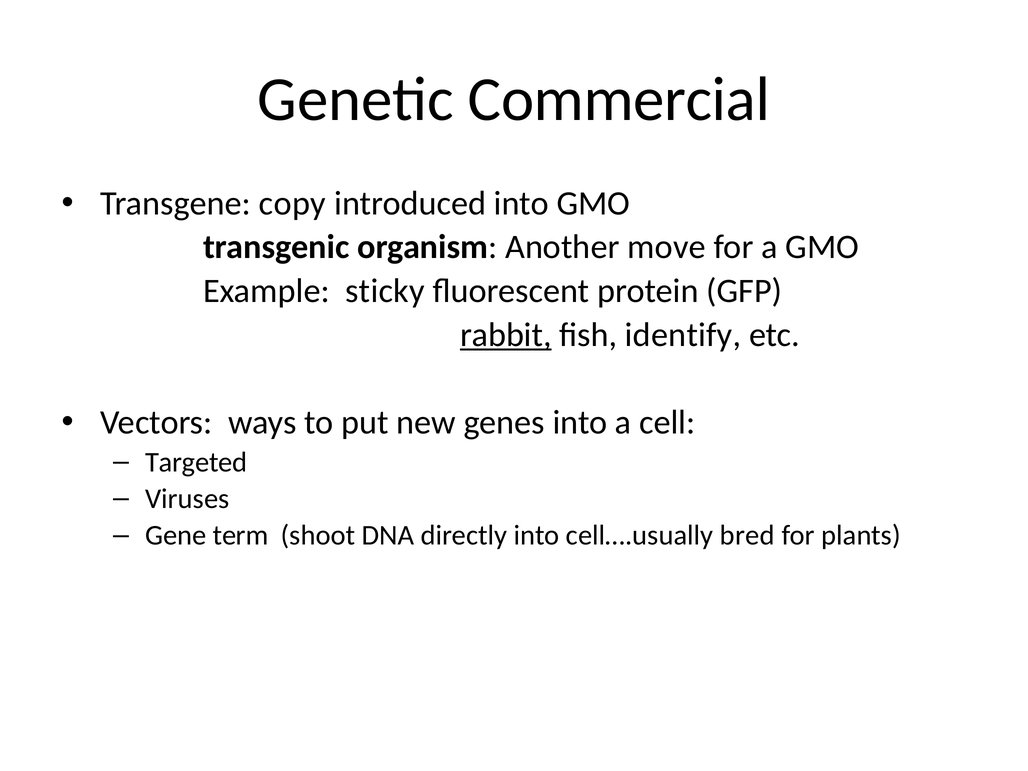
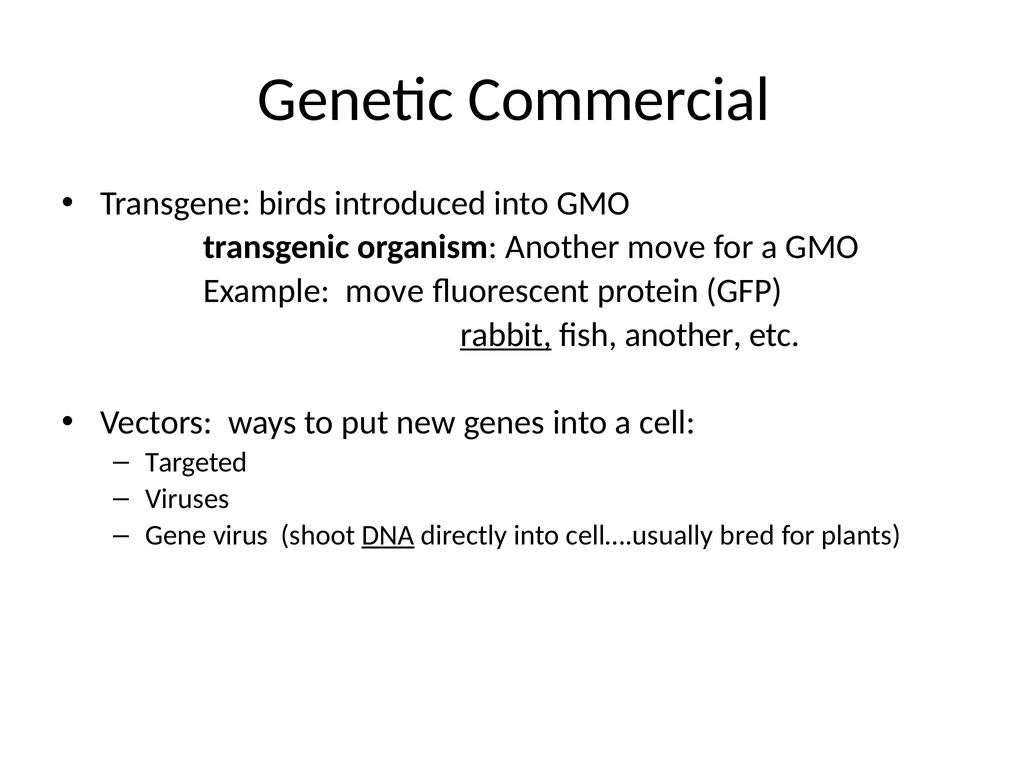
copy: copy -> birds (293, 203)
Example sticky: sticky -> move (385, 291)
fish identify: identify -> another (683, 335)
term: term -> virus (241, 535)
DNA underline: none -> present (388, 535)
